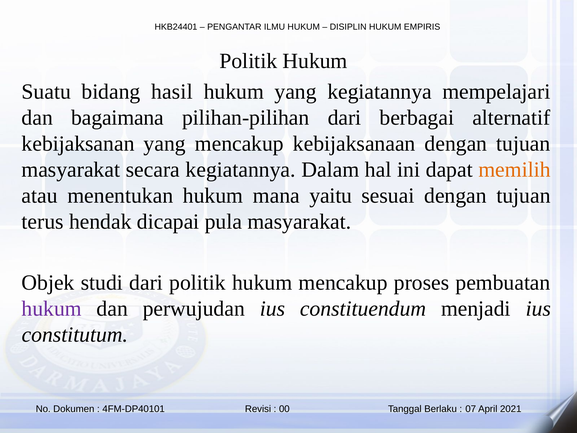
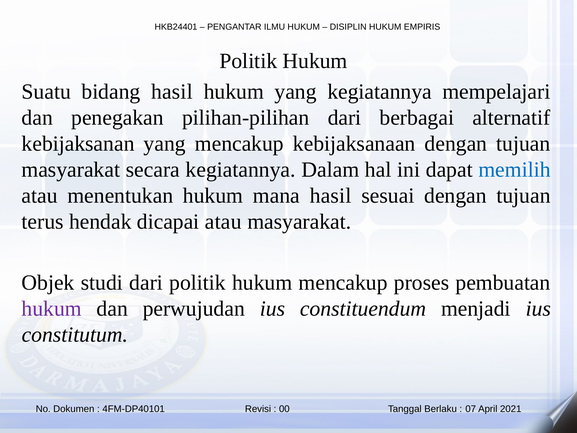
bagaimana: bagaimana -> penegakan (117, 118)
memilih colour: orange -> blue (515, 170)
mana yaitu: yaitu -> hasil (331, 196)
dicapai pula: pula -> atau (223, 222)
